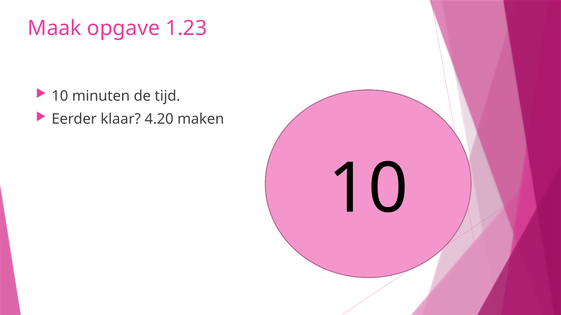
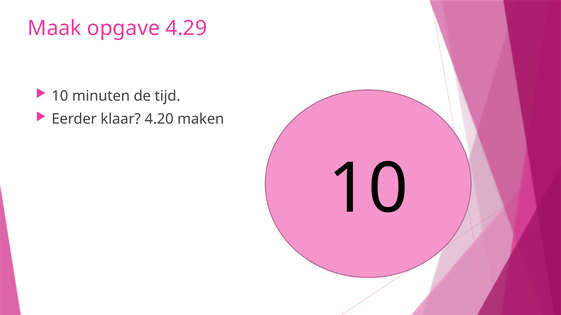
1.23: 1.23 -> 4.29 (186, 28)
